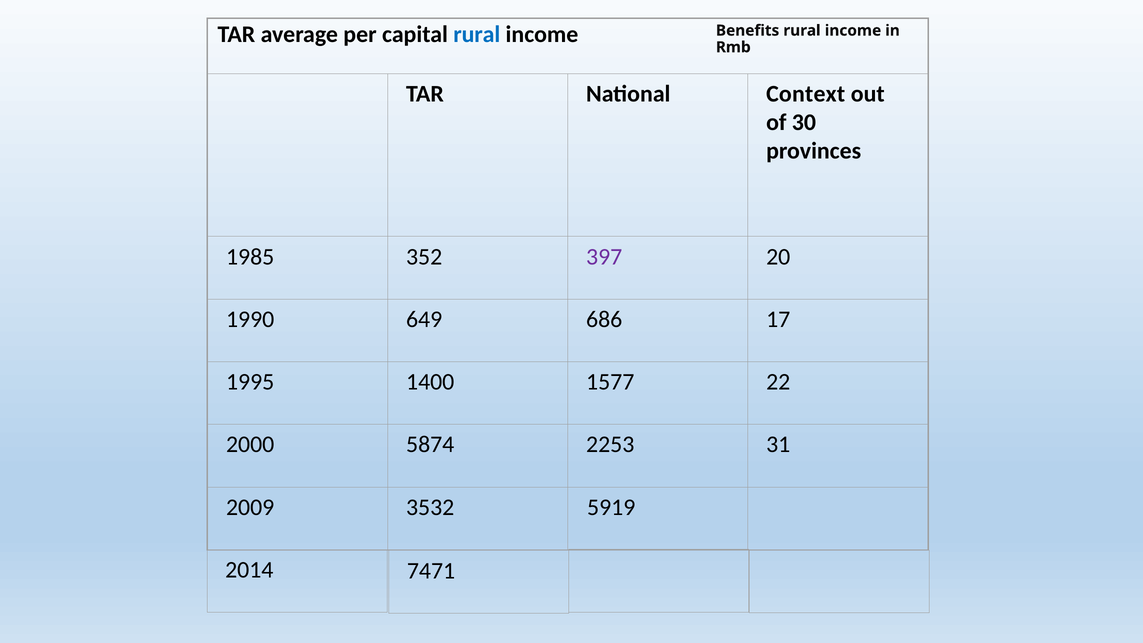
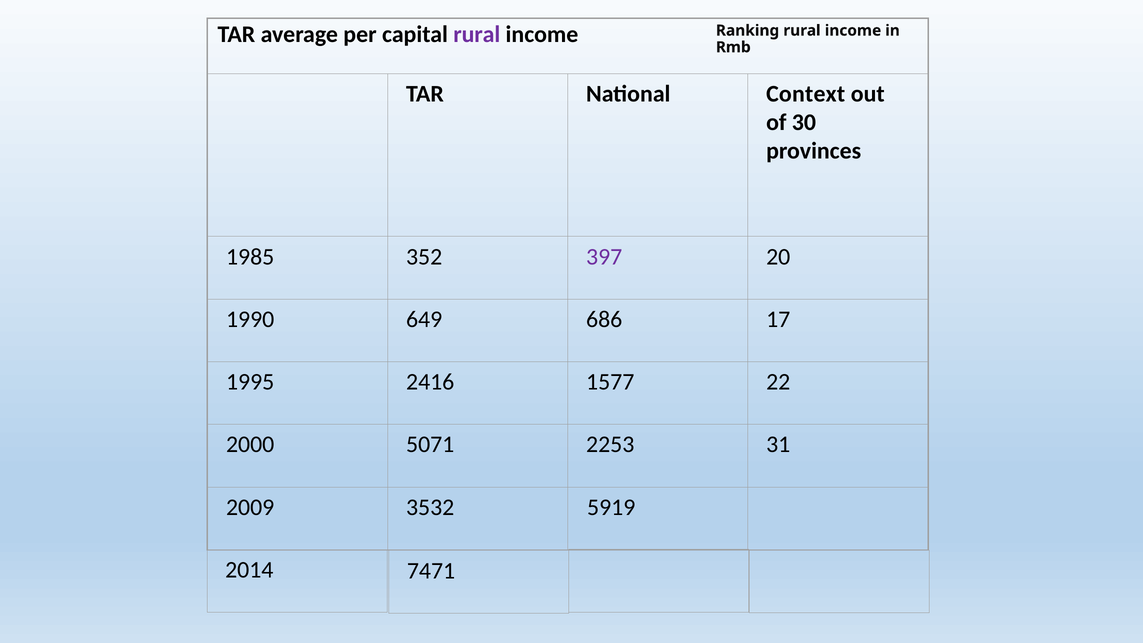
rural colour: blue -> purple (477, 34)
Benefits: Benefits -> Ranking (748, 31)
1400: 1400 -> 2416 (430, 382)
5874: 5874 -> 5071 (430, 445)
